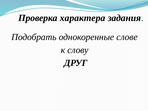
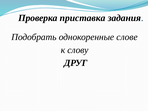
характера: характера -> приставка (83, 18)
